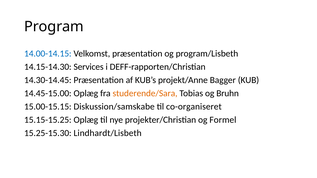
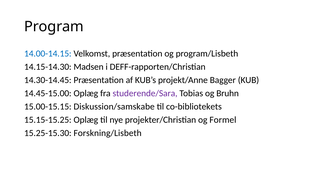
Services: Services -> Madsen (89, 67)
studerende/Sara colour: orange -> purple (145, 93)
co-organiseret: co-organiseret -> co-bibliotekets (194, 107)
Lindhardt/Lisbeth: Lindhardt/Lisbeth -> Forskning/Lisbeth (108, 133)
